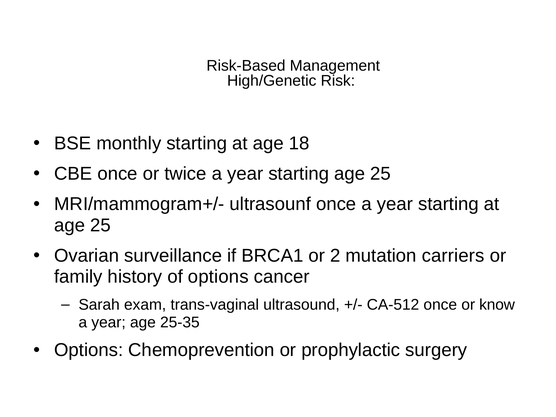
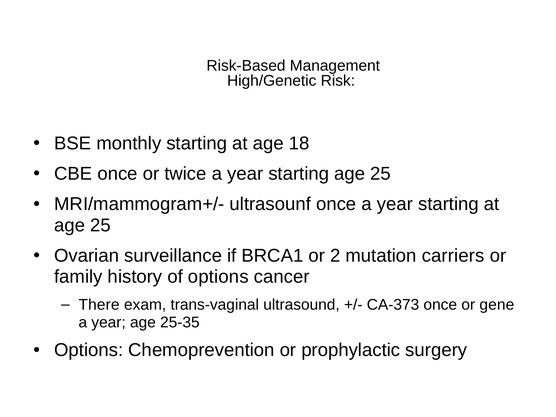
Sarah: Sarah -> There (99, 305)
CA-512: CA-512 -> CA-373 (393, 305)
know: know -> gene (497, 305)
